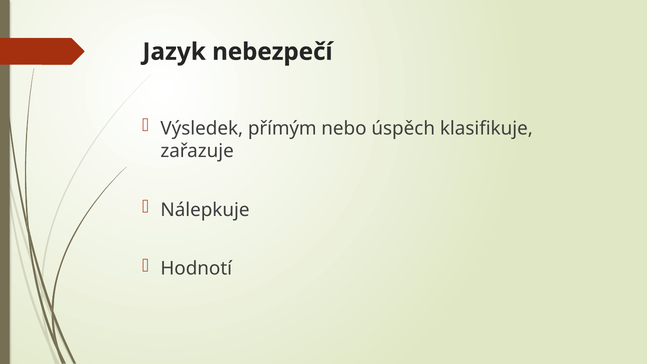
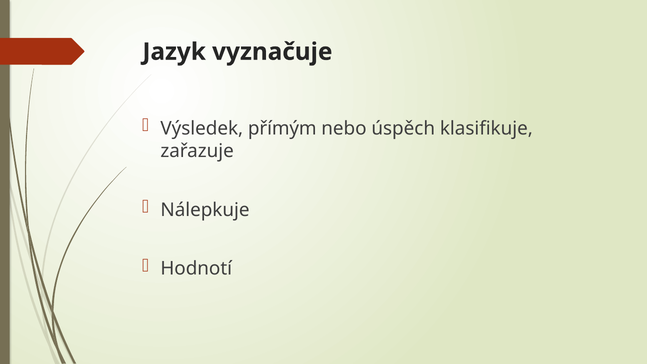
nebezpečí: nebezpečí -> vyznačuje (272, 52)
